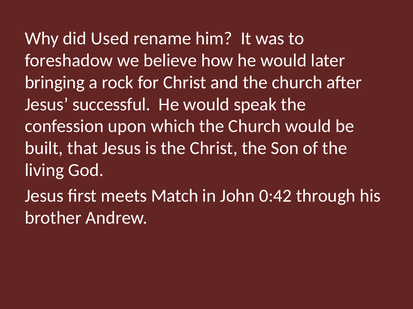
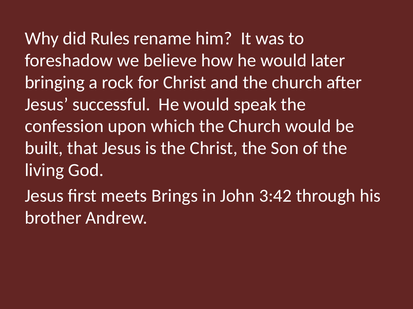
Used: Used -> Rules (110, 38)
Match: Match -> Brings (175, 196)
0:42: 0:42 -> 3:42 (275, 196)
